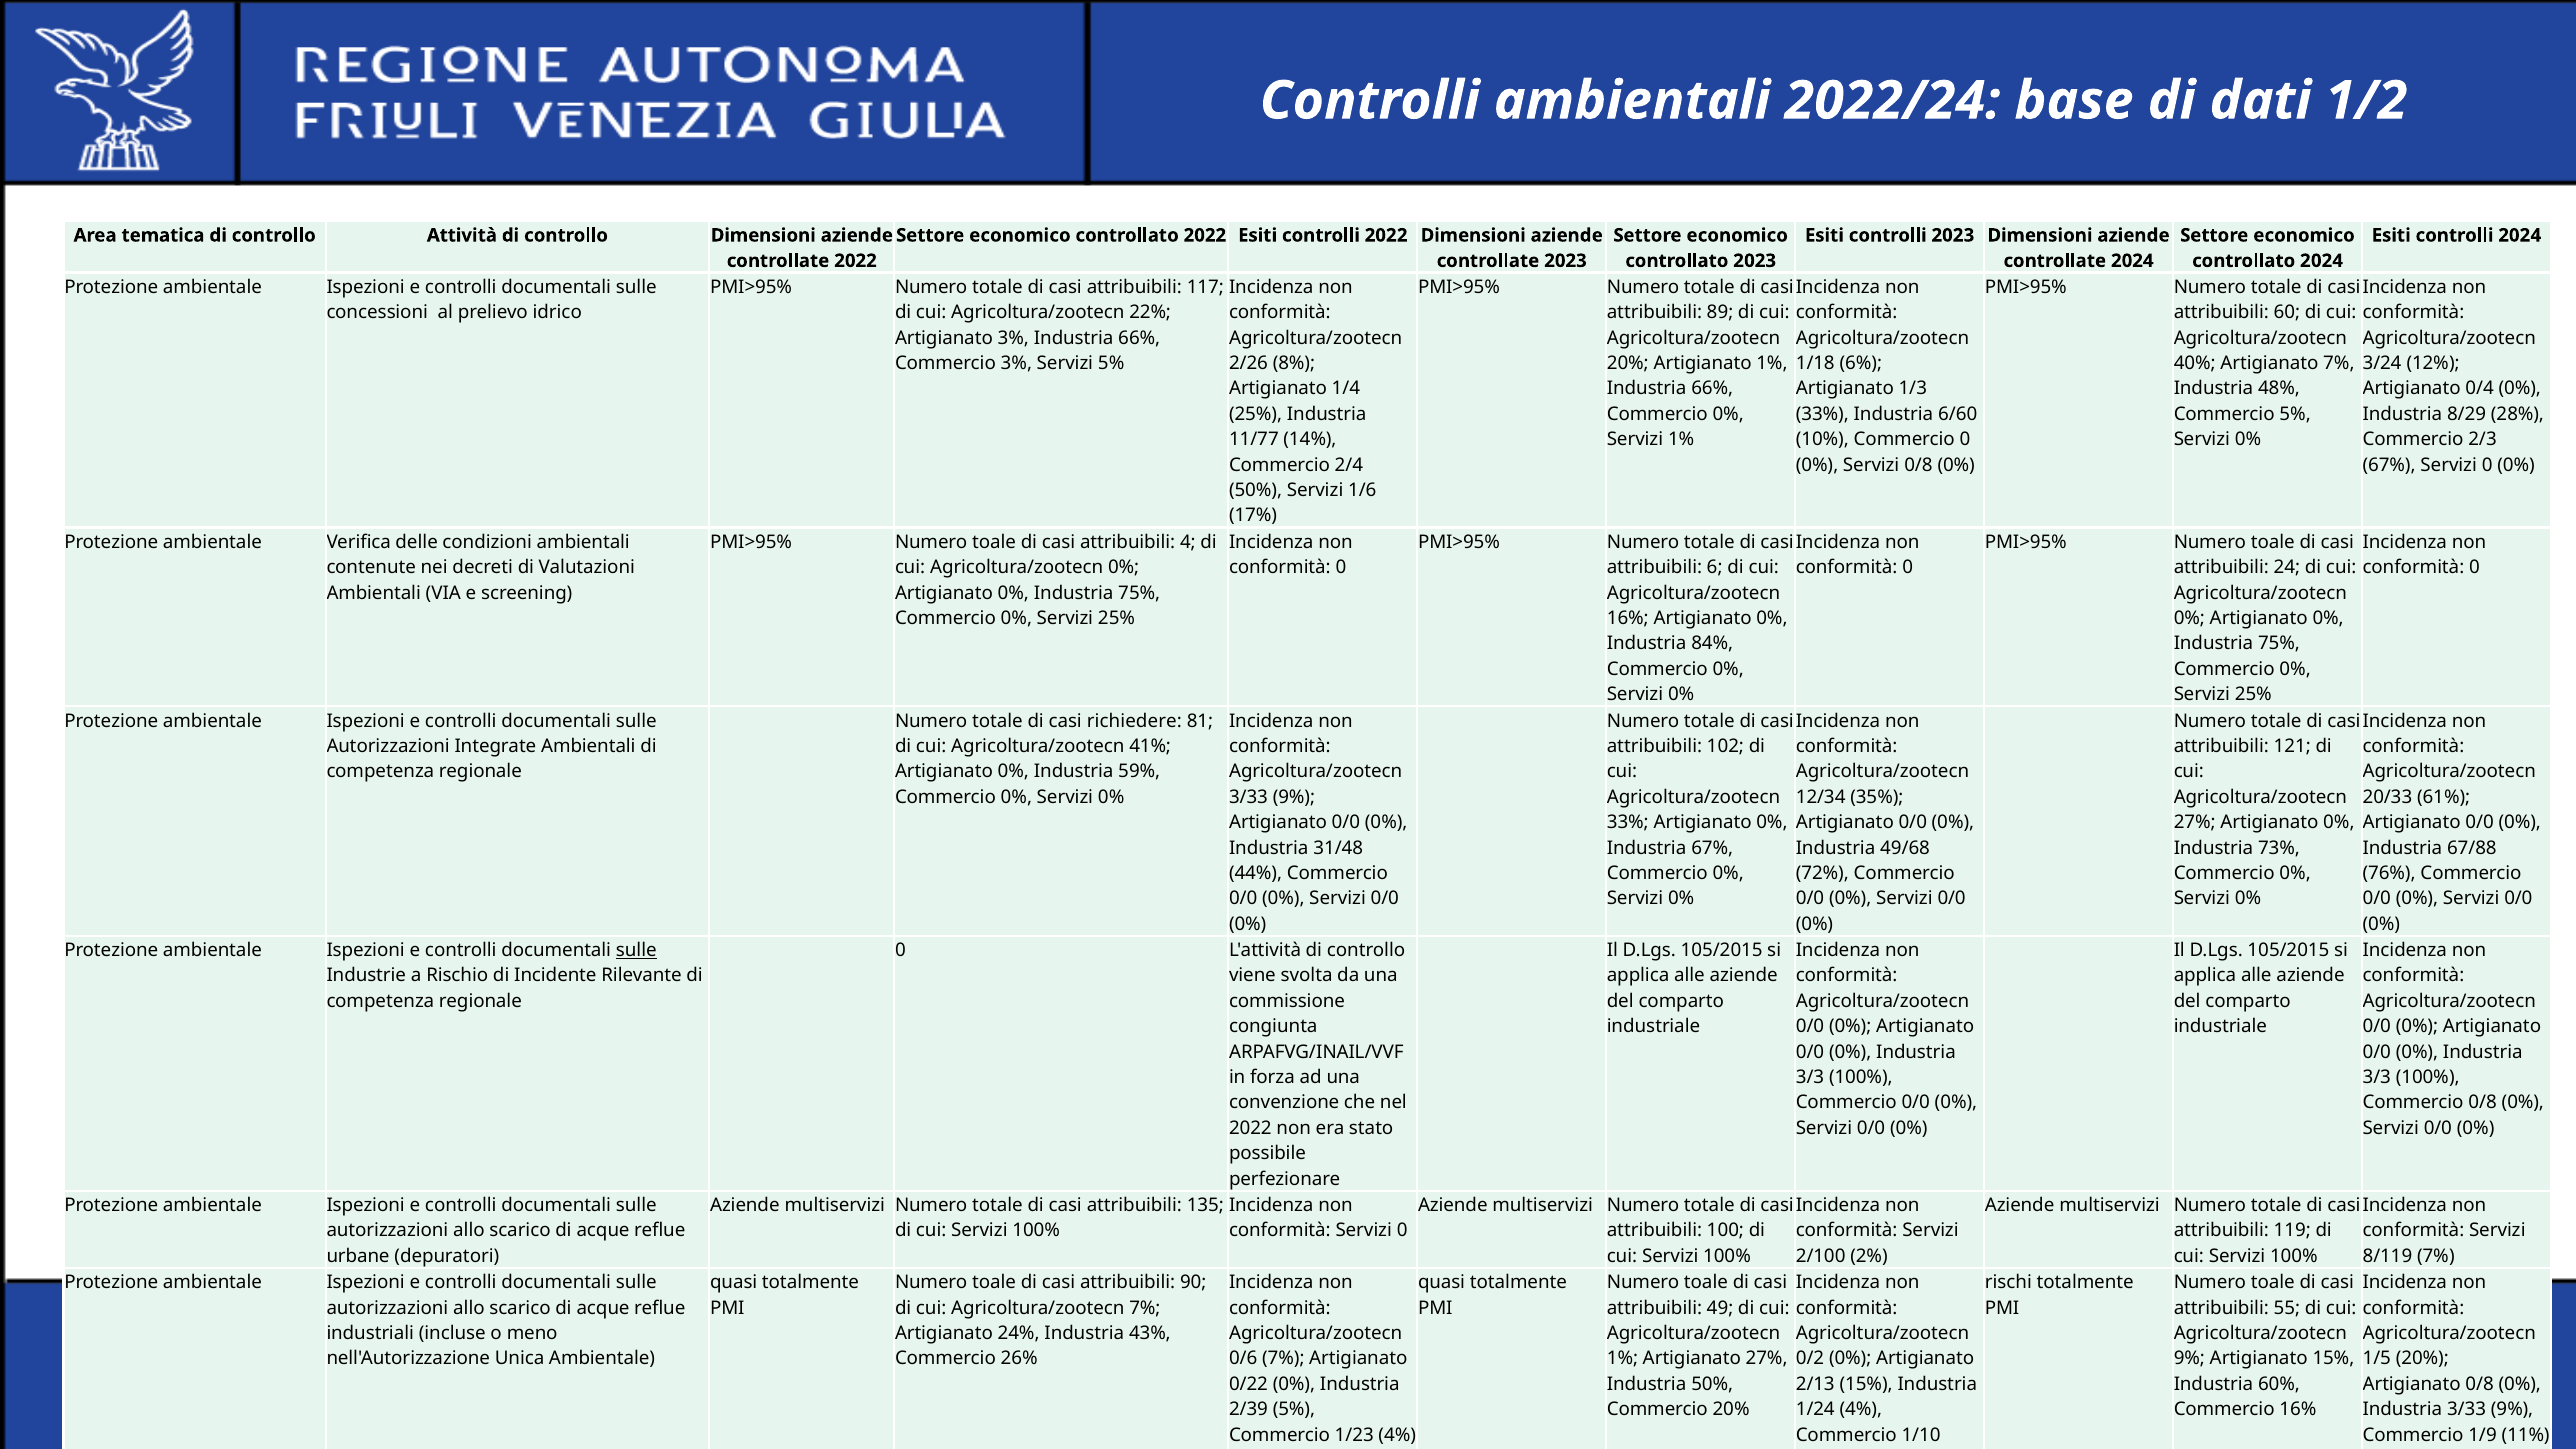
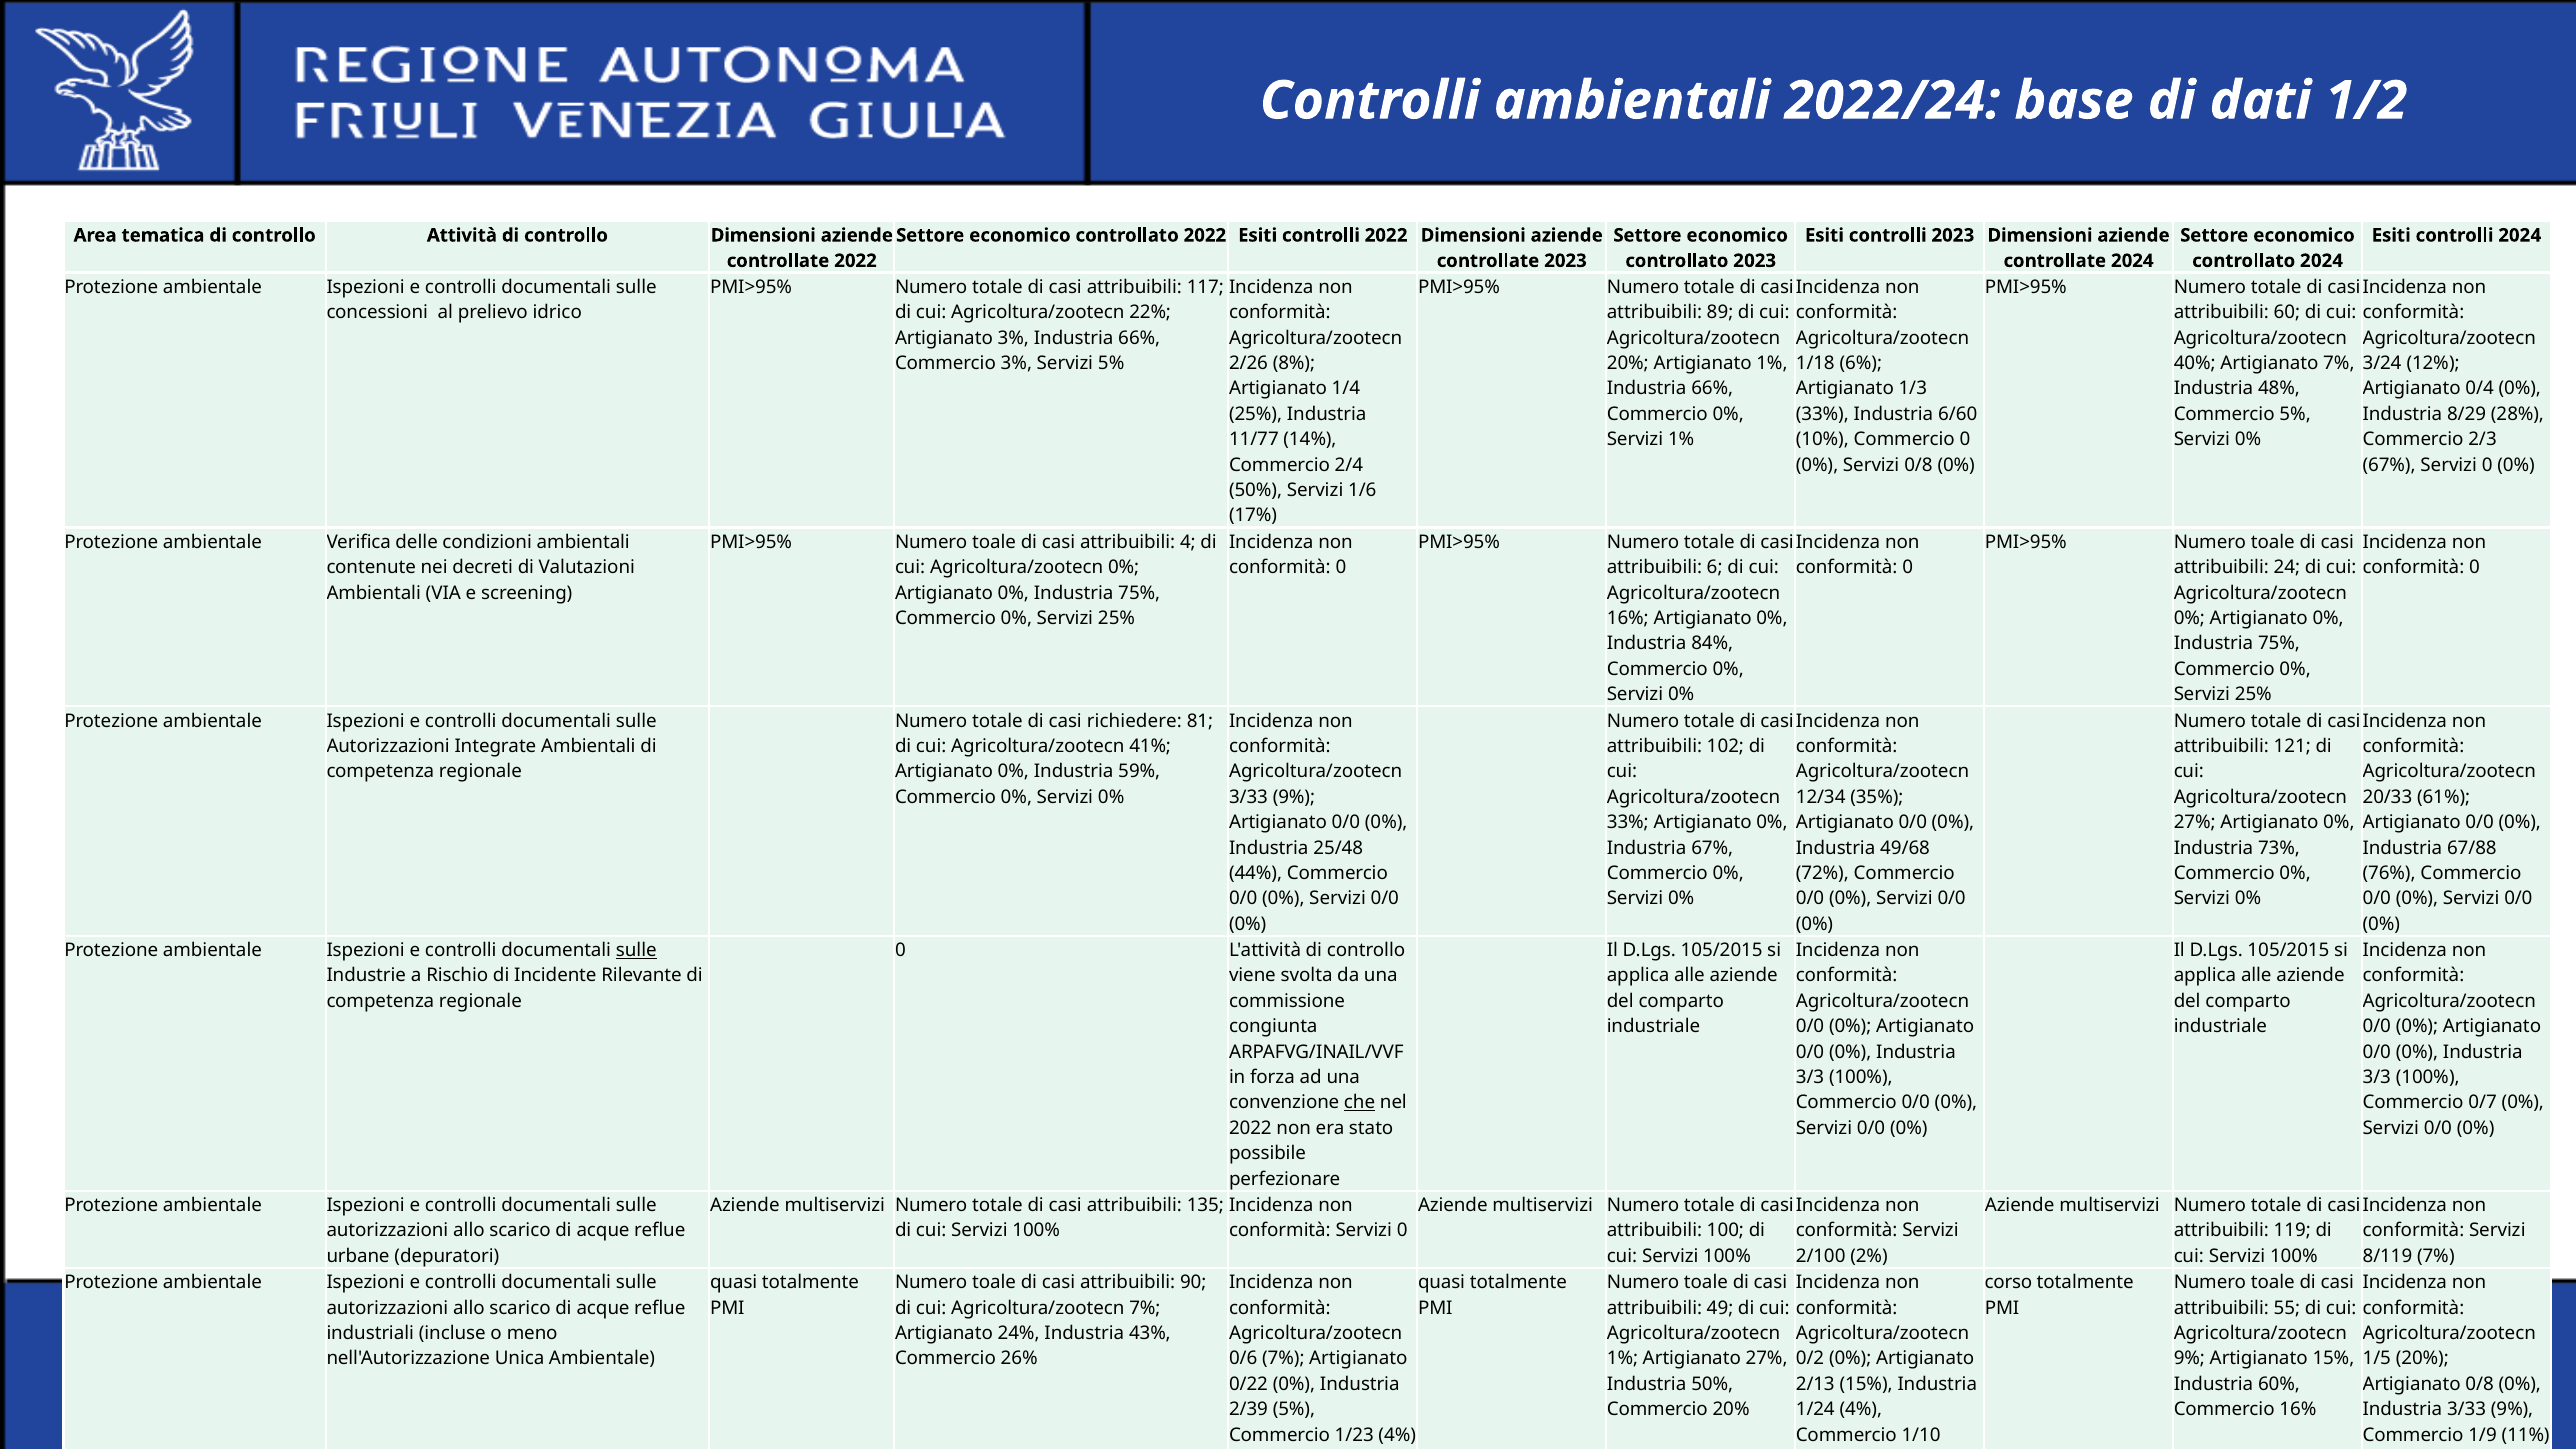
31/48: 31/48 -> 25/48 (1338, 848)
che underline: none -> present (1360, 1103)
Commercio 0/8: 0/8 -> 0/7 (2483, 1103)
rischi: rischi -> corso (2008, 1282)
